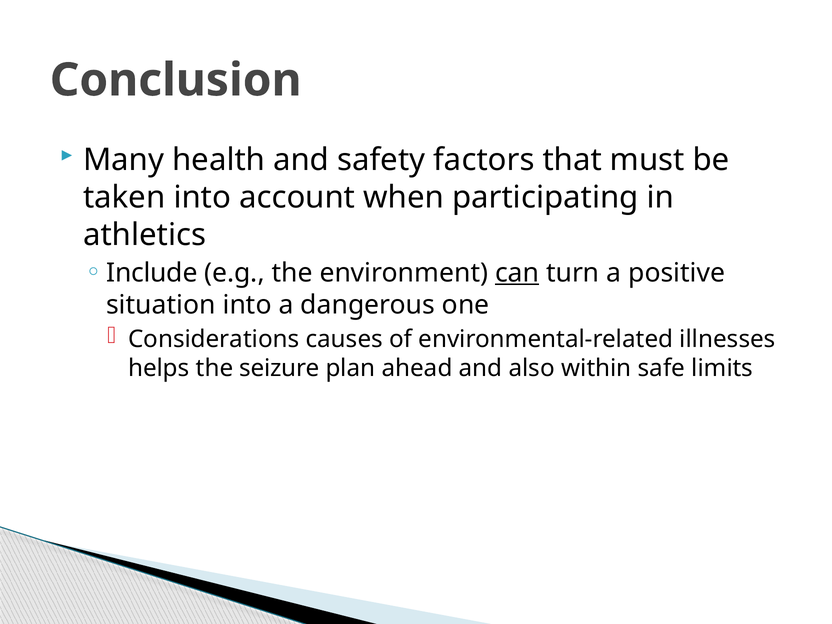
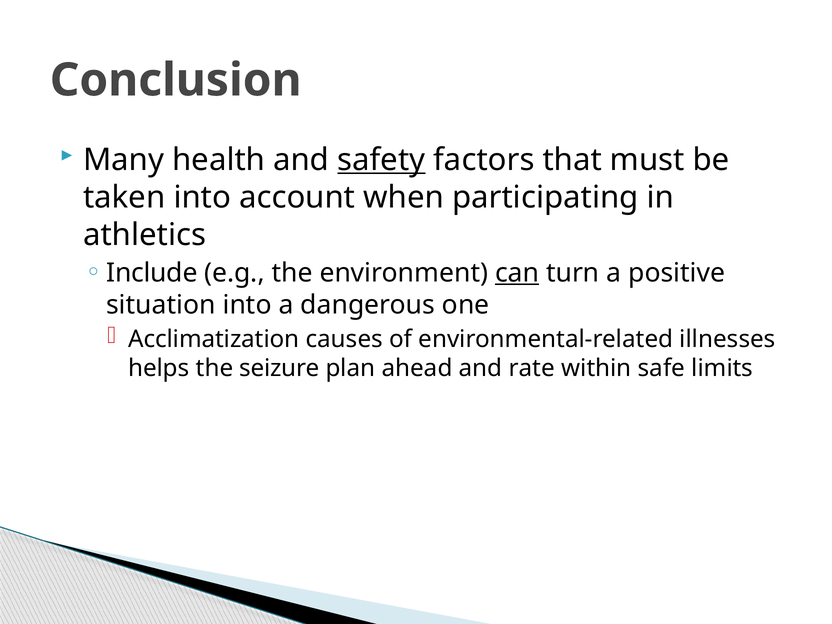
safety underline: none -> present (381, 160)
Considerations: Considerations -> Acclimatization (214, 339)
also: also -> rate (532, 368)
